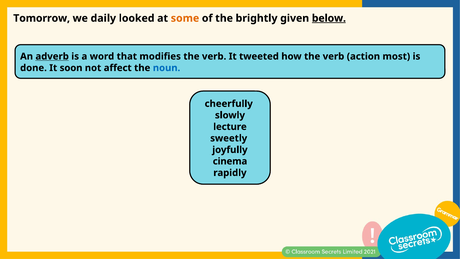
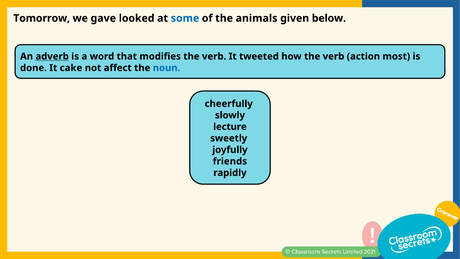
daily: daily -> gave (103, 18)
some colour: orange -> blue (185, 18)
brightly: brightly -> animals (257, 18)
below underline: present -> none (329, 18)
soon: soon -> cake (71, 68)
cinema: cinema -> friends (230, 161)
